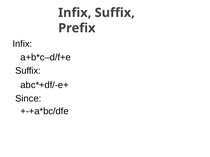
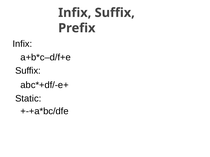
Since: Since -> Static (28, 99)
